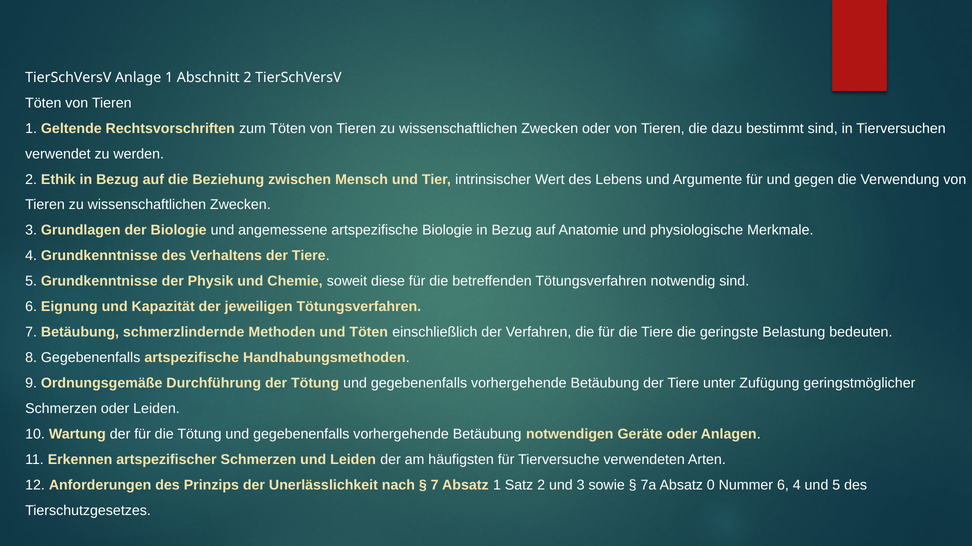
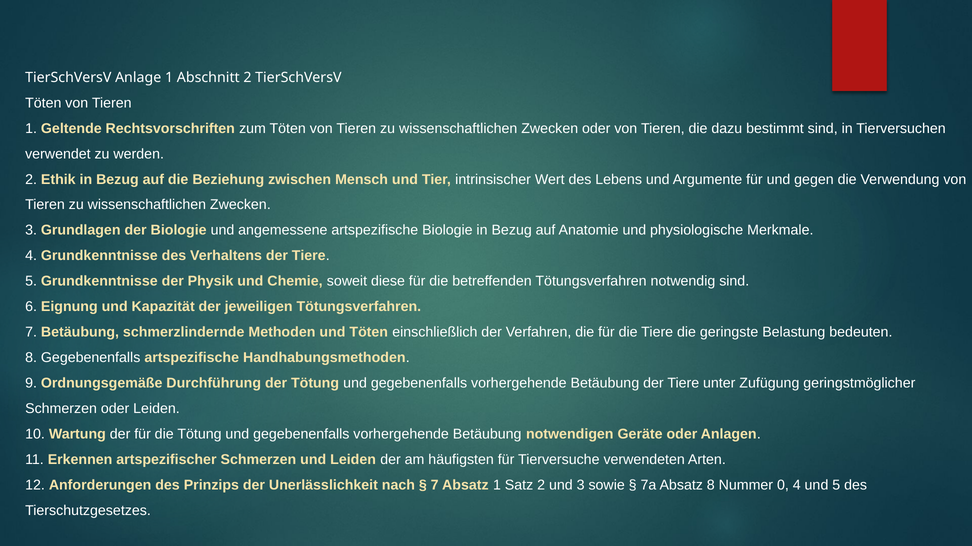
Absatz 0: 0 -> 8 (711, 486)
Nummer 6: 6 -> 0 (783, 486)
